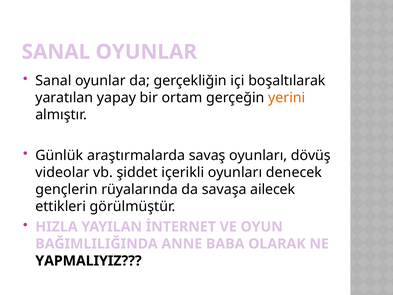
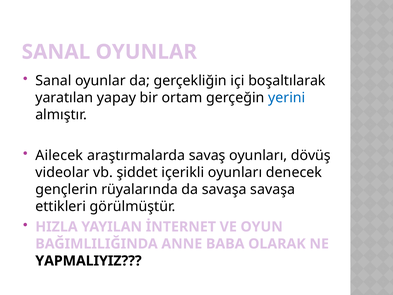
yerini colour: orange -> blue (287, 98)
Günlük: Günlük -> Ailecek (59, 155)
savaşa ailecek: ailecek -> savaşa (273, 189)
